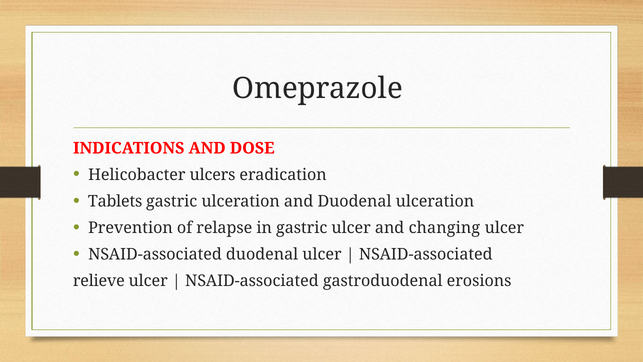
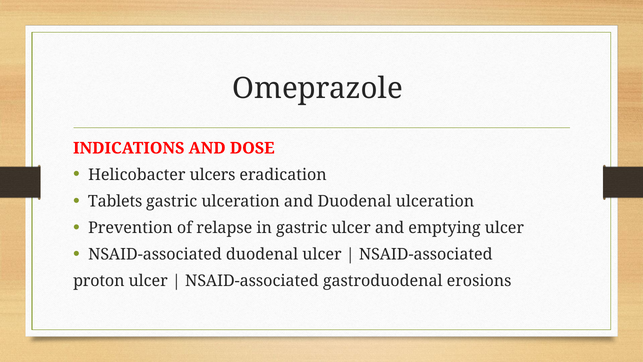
changing: changing -> emptying (444, 228)
relieve: relieve -> proton (99, 281)
